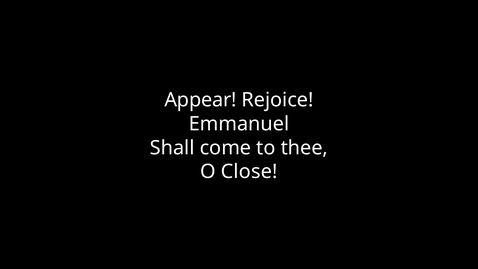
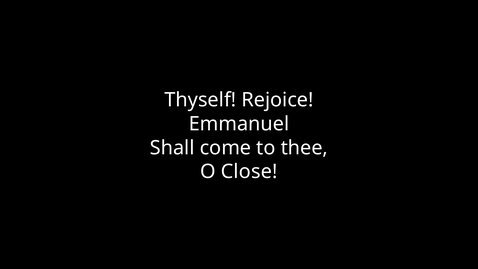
Appear: Appear -> Thyself (200, 100)
